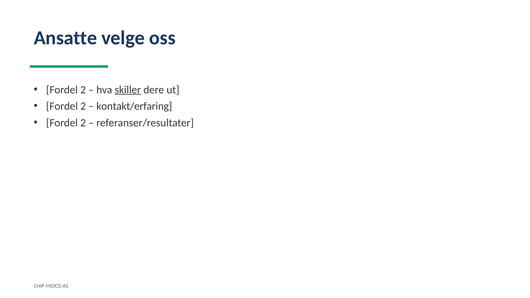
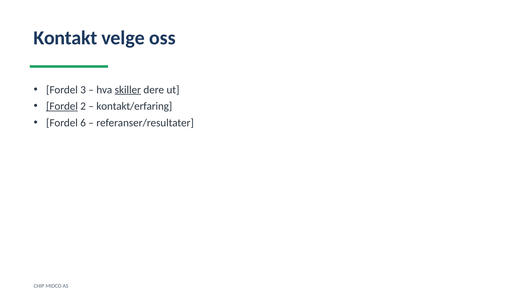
Ansatte: Ansatte -> Kontakt (65, 38)
2: 2 -> 3 (83, 90)
Fordel underline: none -> present (62, 106)
2: 2 -> 6 (83, 123)
